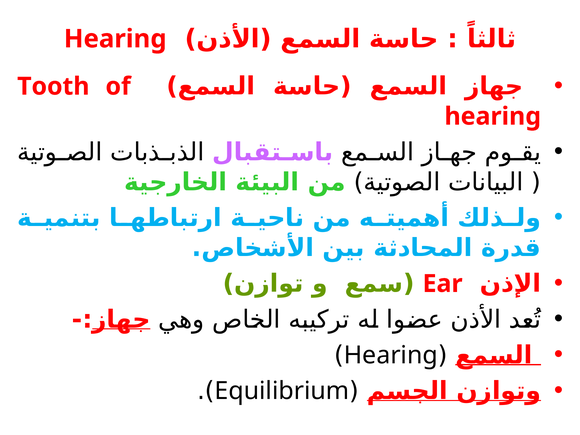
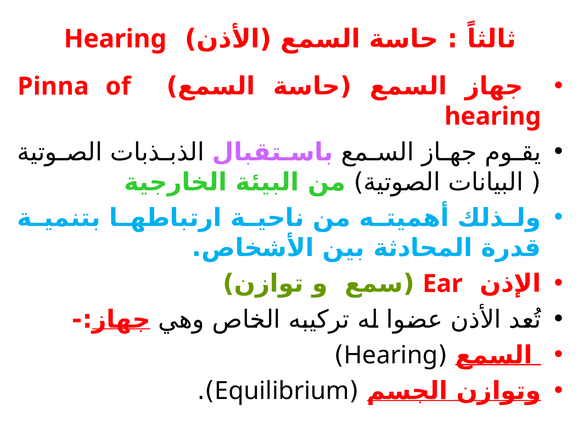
Tooth: Tooth -> Pinna (53, 86)
